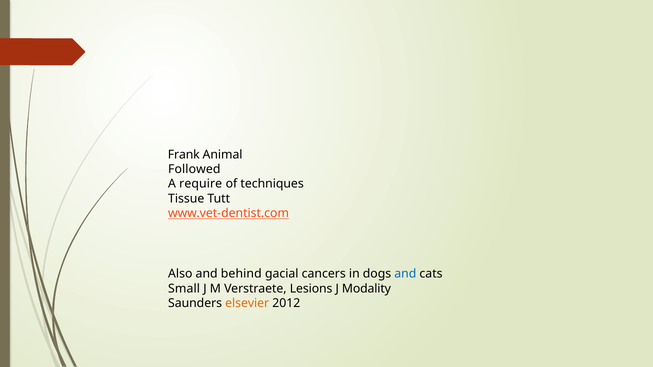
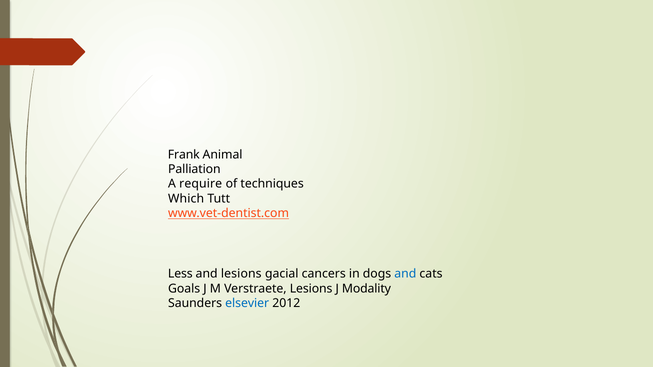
Followed: Followed -> Palliation (194, 169)
Tissue: Tissue -> Which (186, 199)
Also: Also -> Less (180, 274)
and behind: behind -> lesions (241, 274)
Small: Small -> Goals (184, 289)
elsevier colour: orange -> blue (247, 304)
